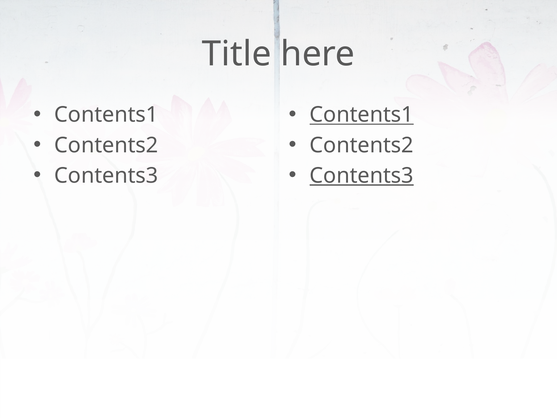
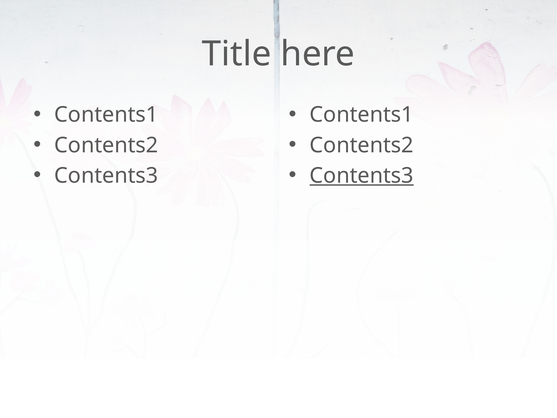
Contents1 underline: present -> none (362, 115)
